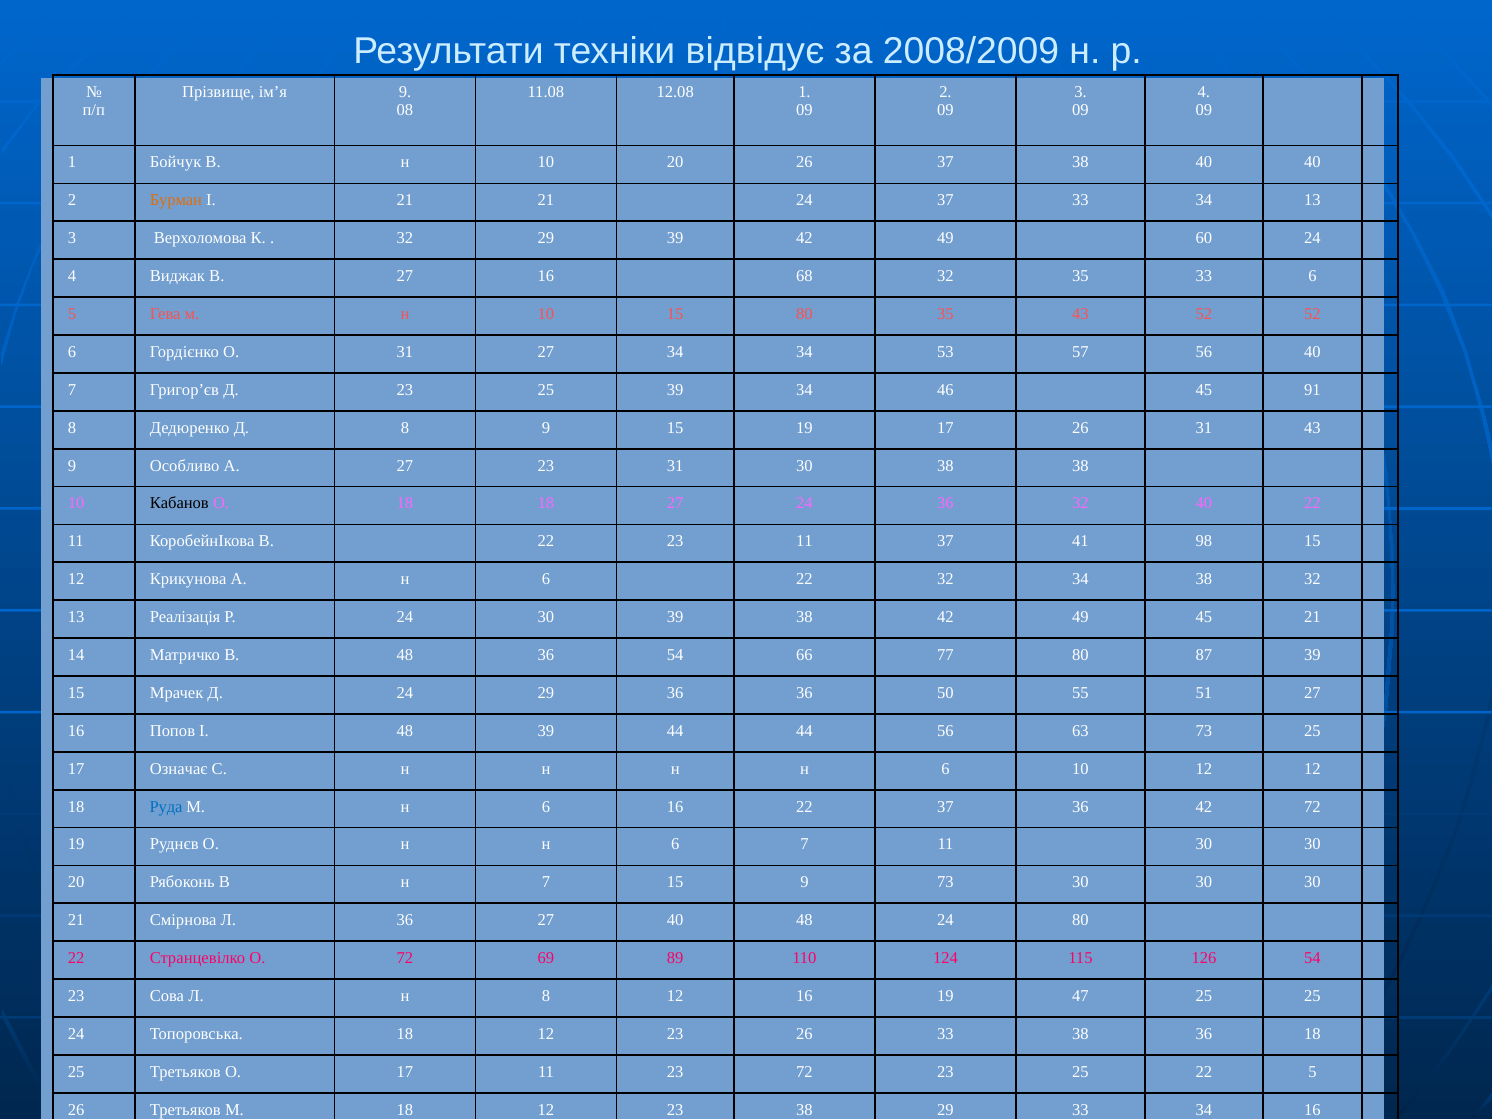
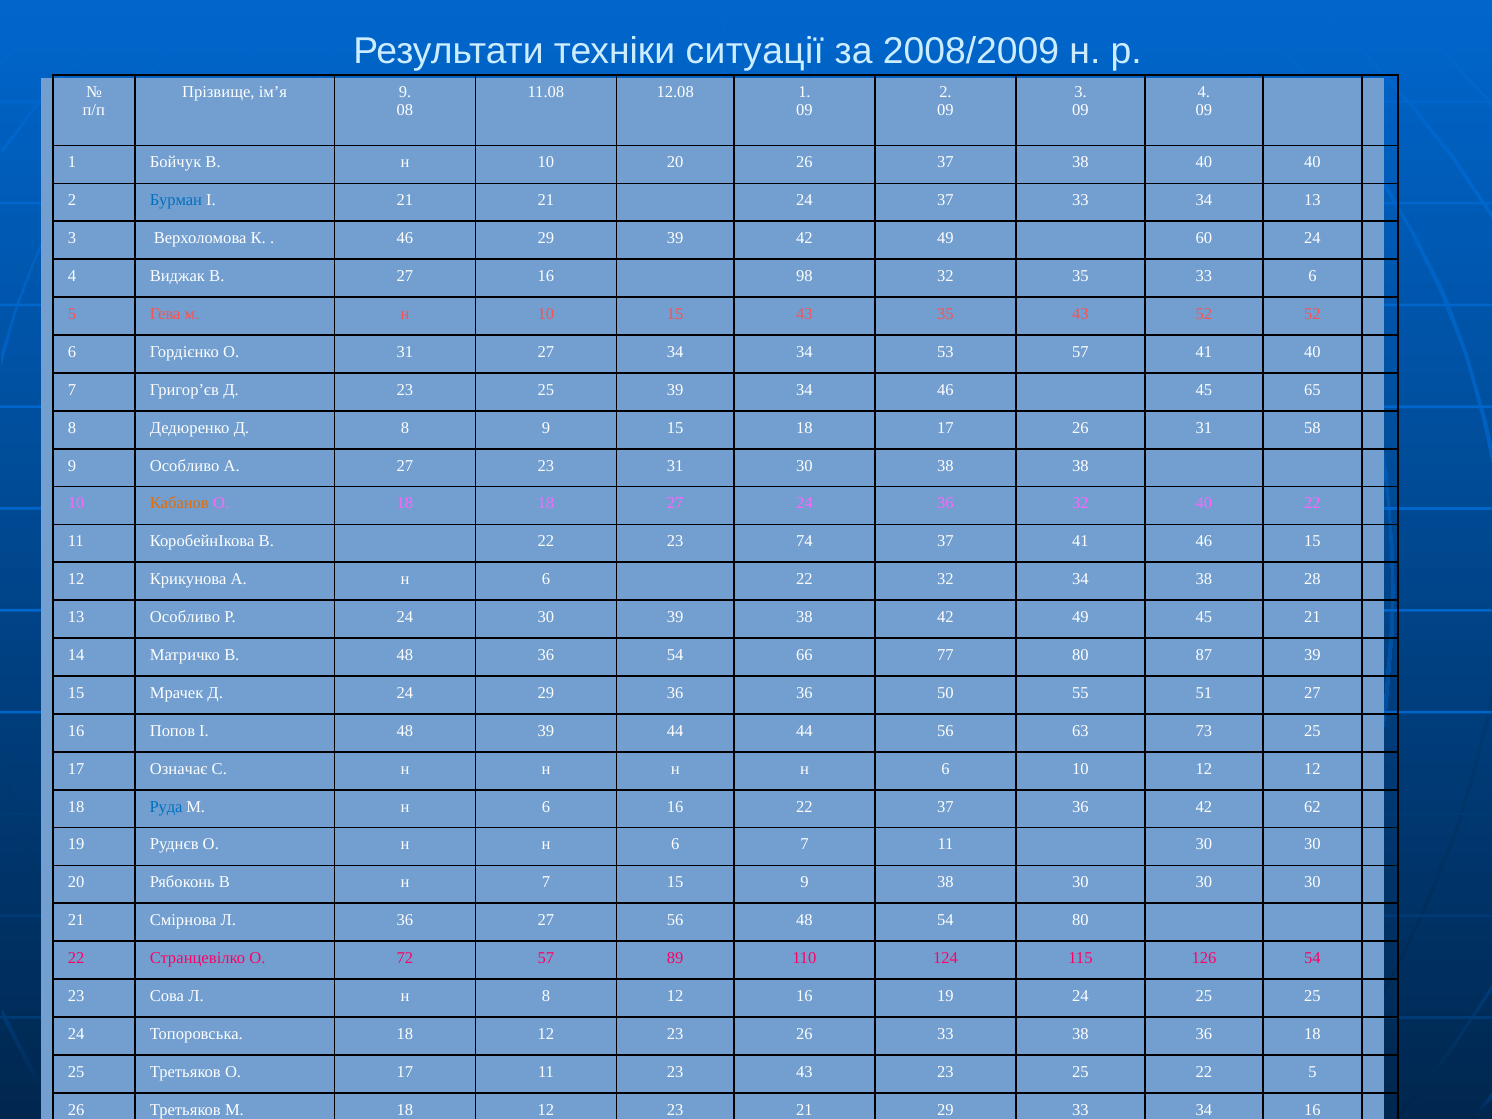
відвідує: відвідує -> ситуації (755, 51)
Бурман colour: orange -> blue (176, 200)
32: 32 -> 46 (405, 238)
68: 68 -> 98 (804, 276)
15 80: 80 -> 43 (804, 314)
57 56: 56 -> 41 (1204, 352)
91: 91 -> 65 (1312, 390)
15 19: 19 -> 18 (804, 428)
31 43: 43 -> 58 (1312, 428)
Кабанов colour: black -> orange (179, 503)
23 11: 11 -> 74 (804, 541)
41 98: 98 -> 46 (1204, 541)
38 32: 32 -> 28 (1312, 579)
13 Реалізація: Реалізація -> Особливо (185, 617)
42 72: 72 -> 62 (1312, 807)
9 73: 73 -> 38 (945, 882)
27 40: 40 -> 56 (675, 920)
48 24: 24 -> 54 (945, 920)
72 69: 69 -> 57 (546, 958)
19 47: 47 -> 24 (1080, 996)
23 72: 72 -> 43 (804, 1072)
23 38: 38 -> 21 (804, 1110)
